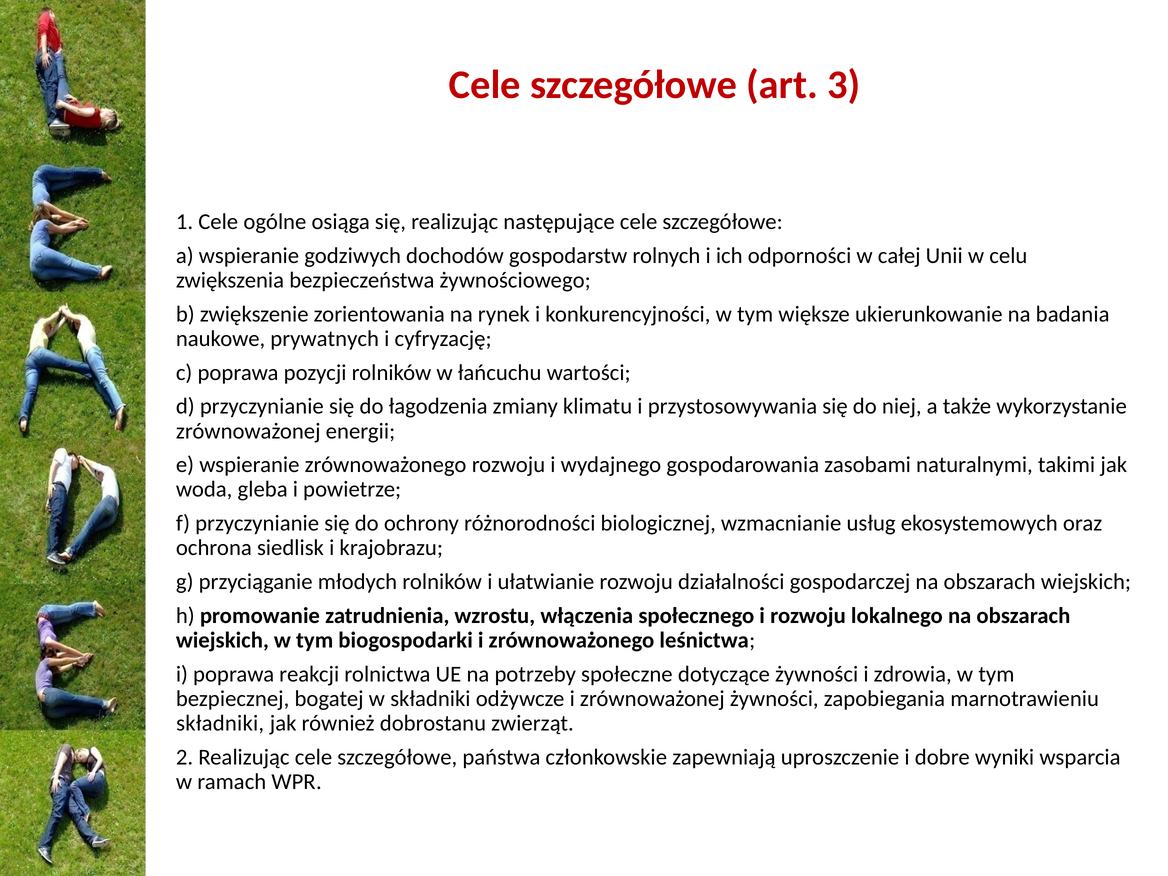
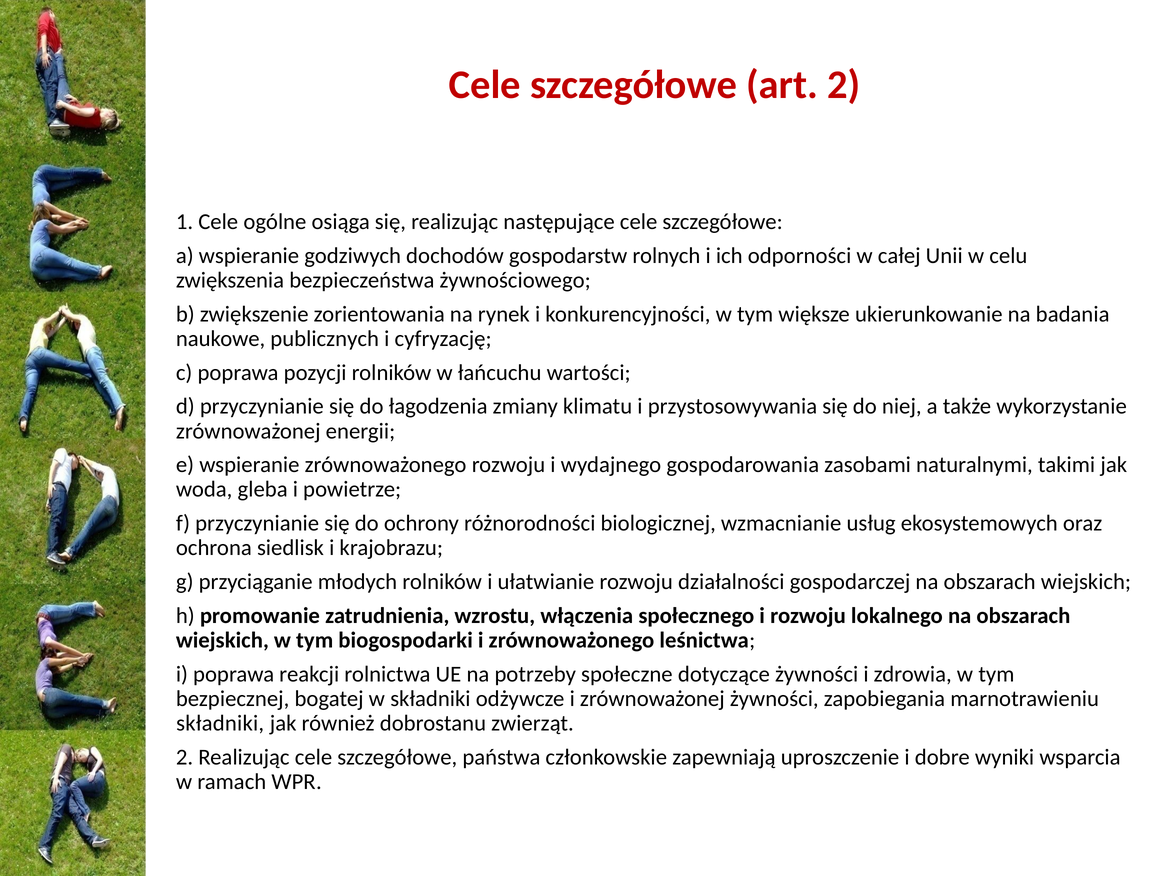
art 3: 3 -> 2 (844, 85)
prywatnych: prywatnych -> publicznych (325, 339)
